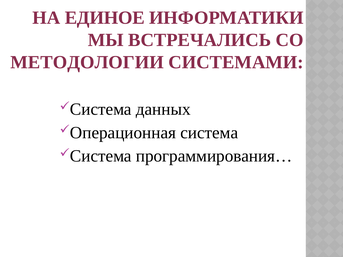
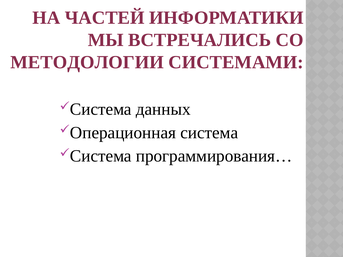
ЕДИНОЕ: ЕДИНОЕ -> ЧАСТЕЙ (105, 18)
